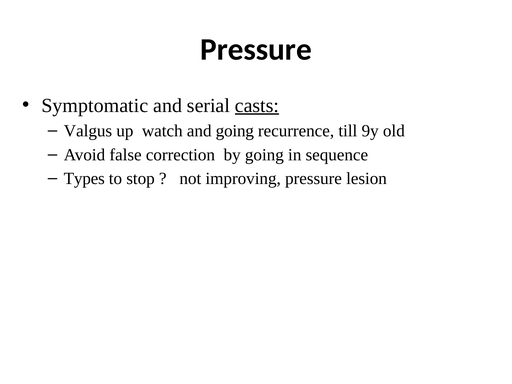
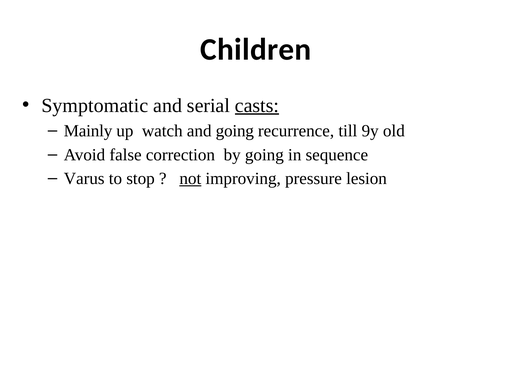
Pressure: Pressure -> Children (256, 50)
Valgus: Valgus -> Mainly (88, 131)
Types: Types -> Varus (84, 179)
not underline: none -> present (190, 179)
